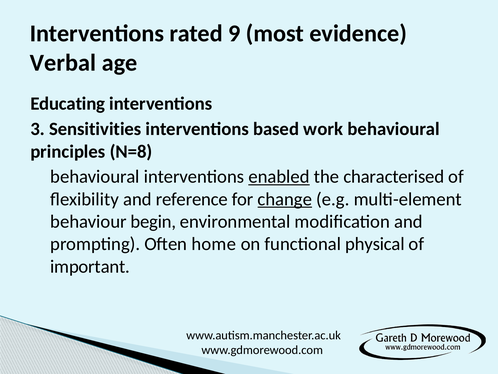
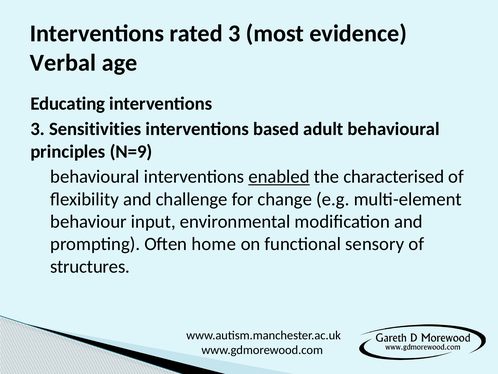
rated 9: 9 -> 3 (234, 34)
work: work -> adult (323, 129)
N=8: N=8 -> N=9 (131, 151)
reference: reference -> challenge (192, 199)
change underline: present -> none (285, 199)
begin: begin -> input (153, 221)
physical: physical -> sensory (375, 244)
important: important -> structures (90, 266)
